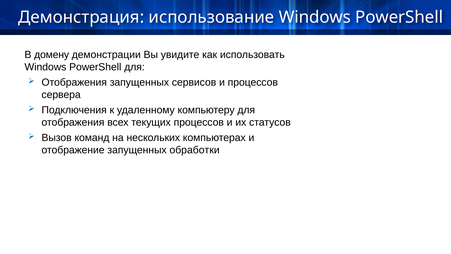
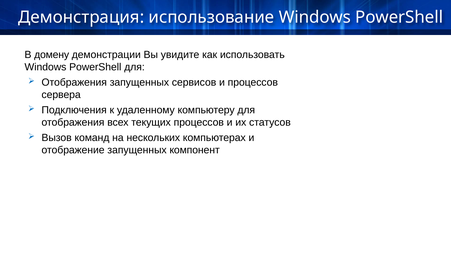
обработки: обработки -> компонент (195, 150)
